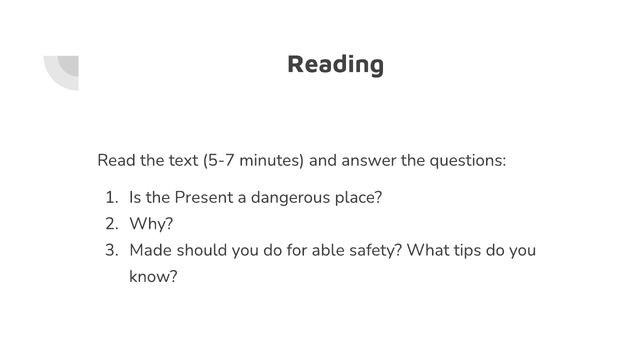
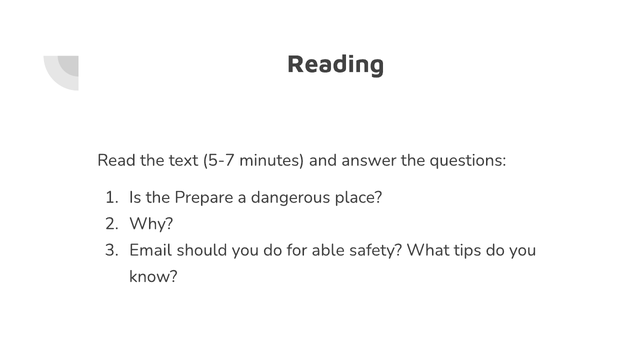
Present: Present -> Prepare (204, 197)
Made: Made -> Email (151, 250)
